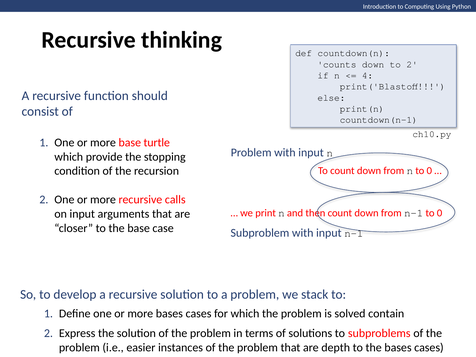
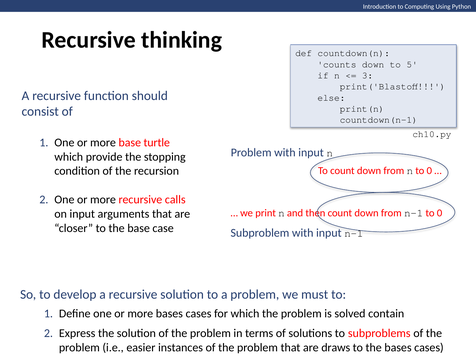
to 2: 2 -> 5 (412, 64)
4: 4 -> 3 (367, 75)
stack: stack -> must (315, 295)
depth: depth -> draws (336, 348)
